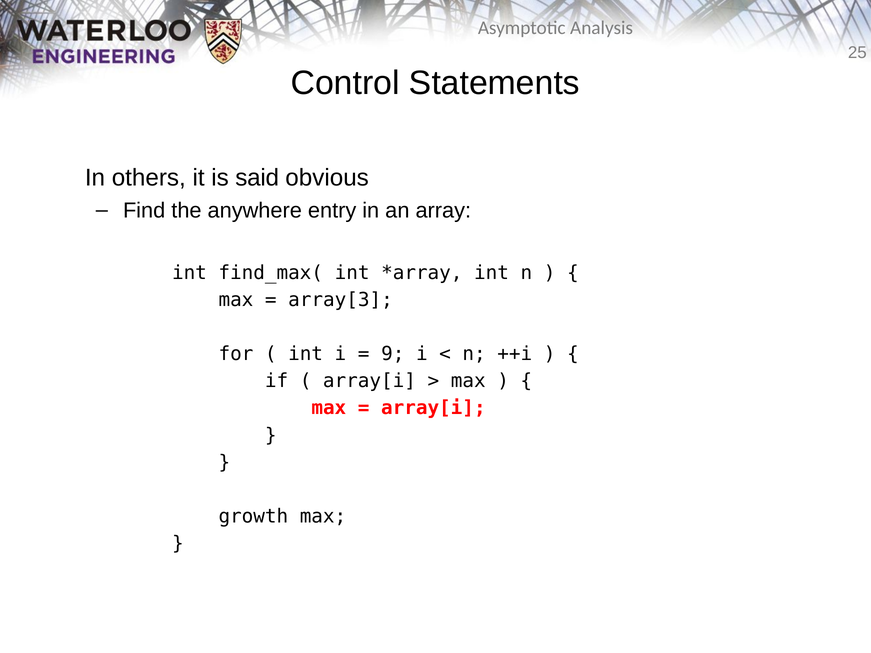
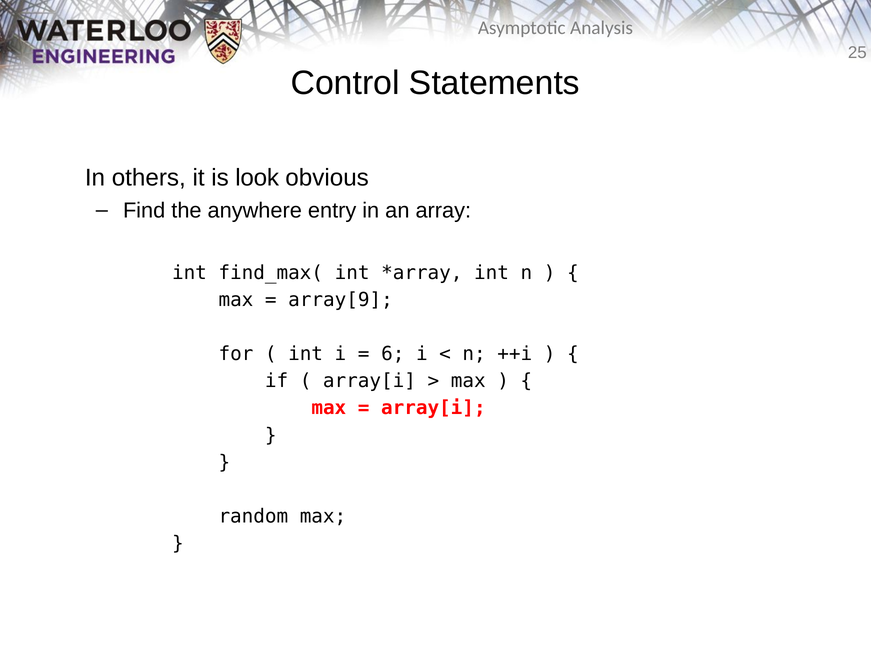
said: said -> look (257, 178)
array[3: array[3 -> array[9 (341, 300)
9: 9 -> 6 (393, 354)
growth: growth -> random (253, 517)
